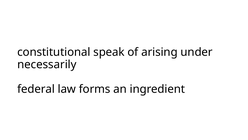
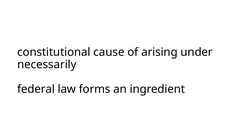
speak: speak -> cause (109, 52)
